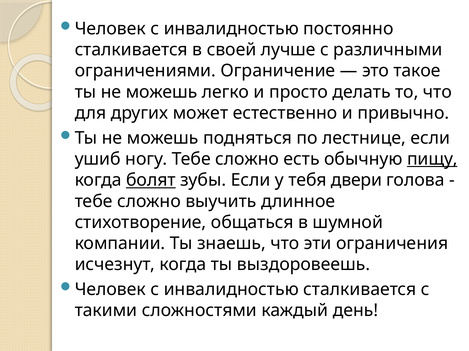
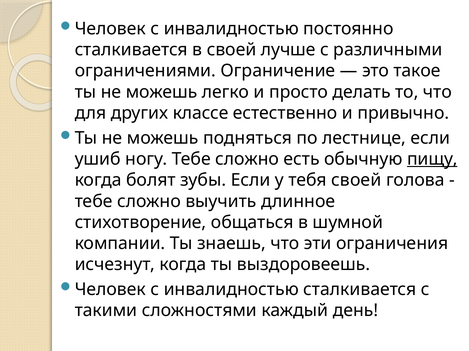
может: может -> классе (201, 113)
болят underline: present -> none (151, 181)
тебя двери: двери -> своей (356, 181)
